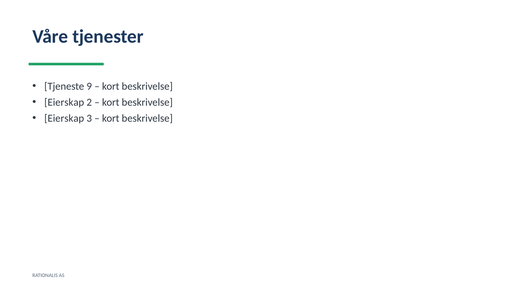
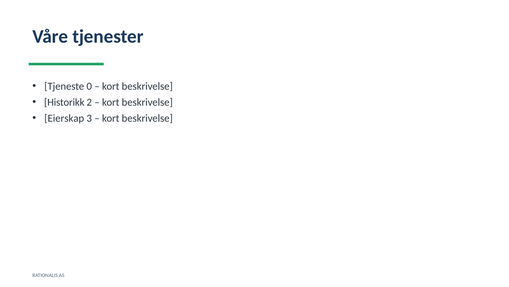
9: 9 -> 0 (89, 86)
Eierskap: Eierskap -> Historikk (64, 102)
